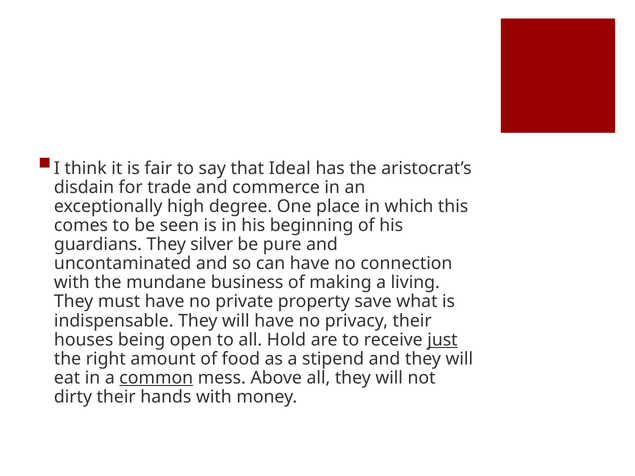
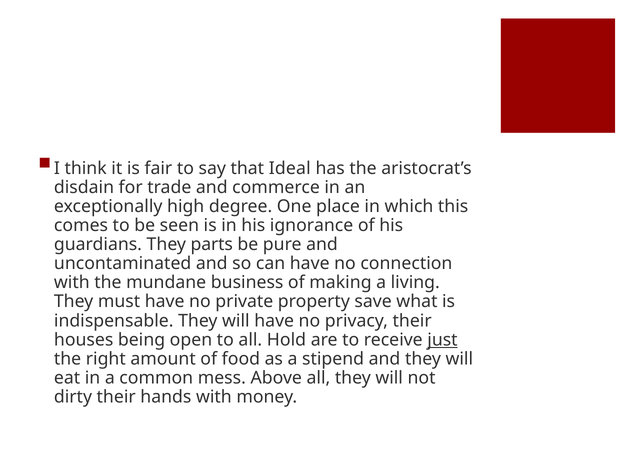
beginning: beginning -> ignorance (312, 226)
silver: silver -> parts (212, 245)
common underline: present -> none (156, 378)
